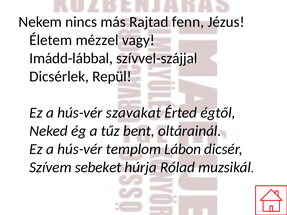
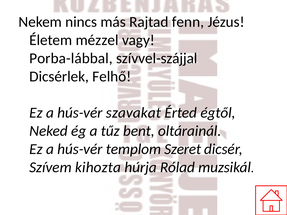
Imádd-lábbal: Imádd-lábbal -> Porba-lábbal (71, 58)
Repül: Repül -> Felhő (112, 77)
Lábon: Lábon -> Szeret (183, 149)
sebeket: sebeket -> kihozta (98, 167)
